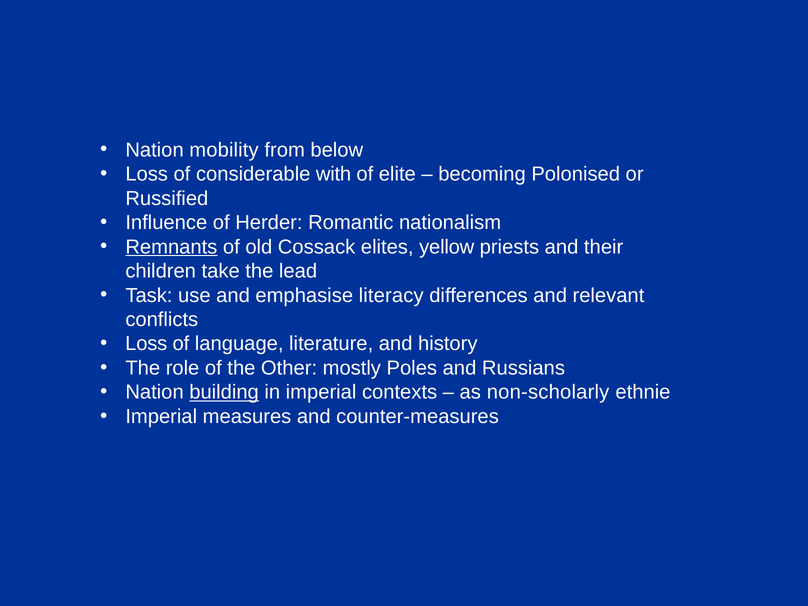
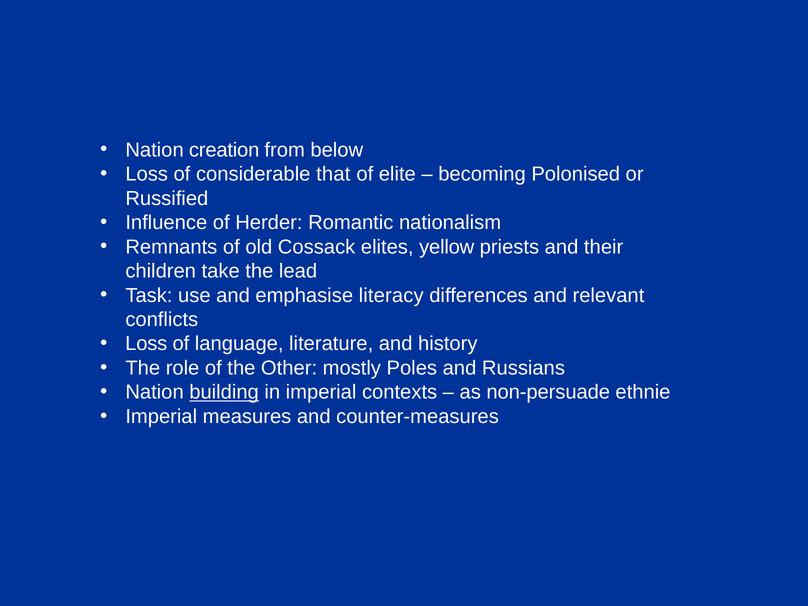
mobility: mobility -> creation (224, 150)
with: with -> that (333, 174)
Remnants underline: present -> none (171, 247)
non-scholarly: non-scholarly -> non-persuade (548, 392)
